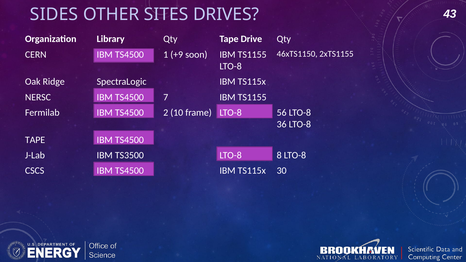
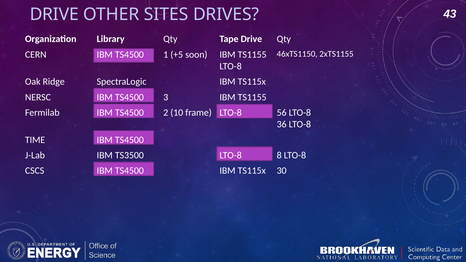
SIDES: SIDES -> DRIVE (54, 14)
+9: +9 -> +5 (177, 55)
7: 7 -> 3 (166, 97)
TAPE: TAPE -> TIME (35, 140)
